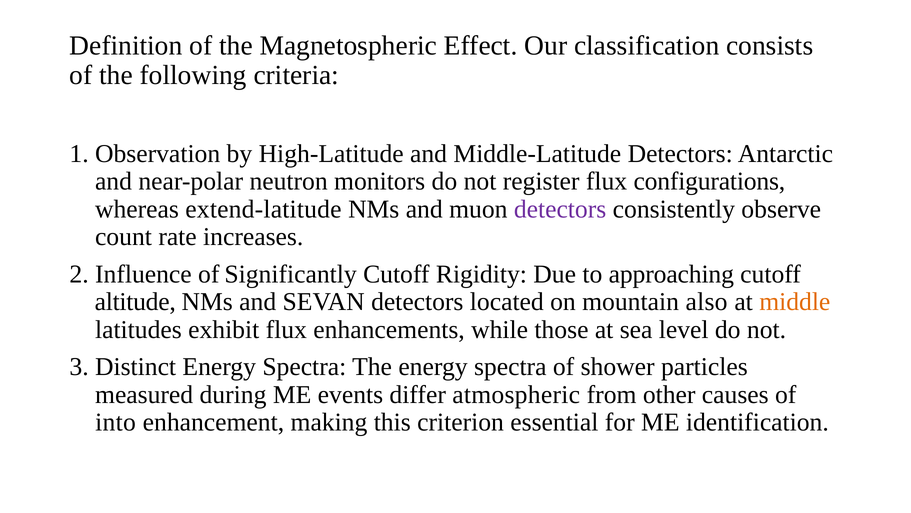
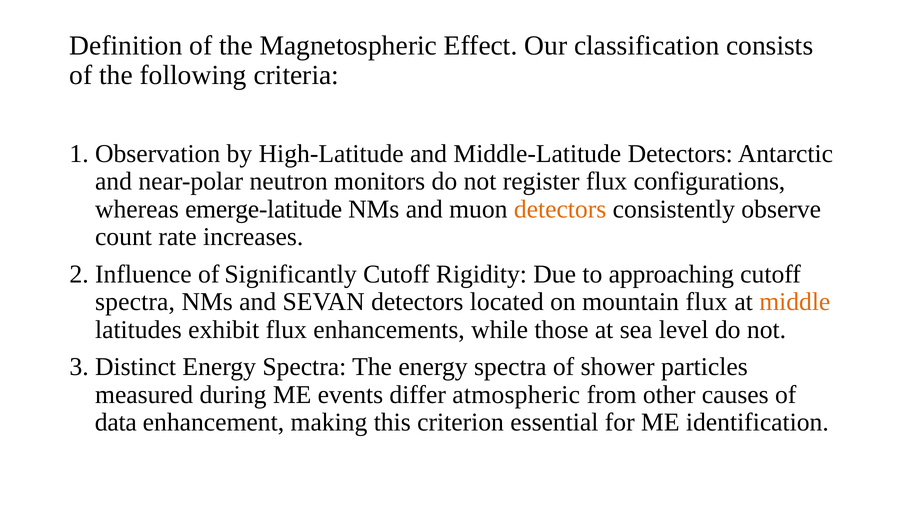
extend-latitude: extend-latitude -> emerge-latitude (264, 209)
detectors colour: purple -> orange (560, 209)
altitude: altitude -> spectra (135, 302)
mountain also: also -> flux (707, 302)
into: into -> data (116, 422)
